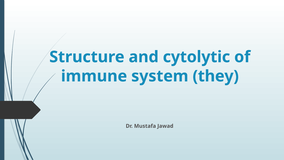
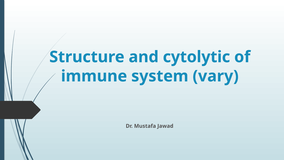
they: they -> vary (216, 76)
